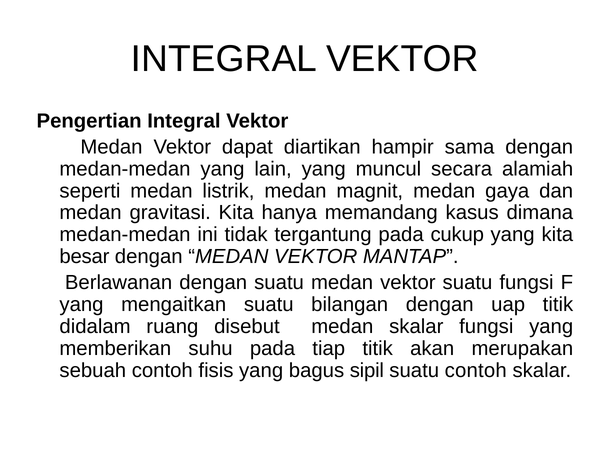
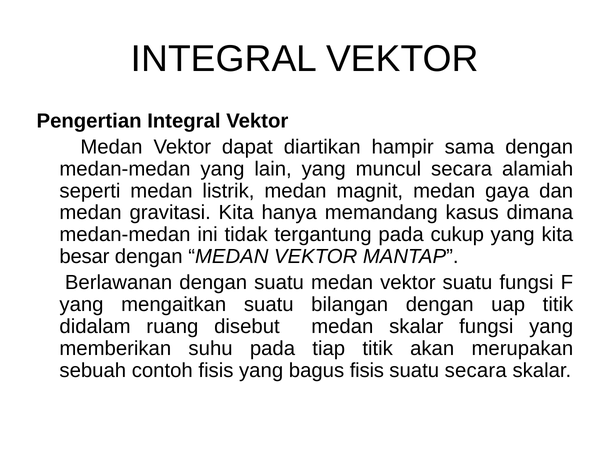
bagus sipil: sipil -> fisis (367, 370)
suatu contoh: contoh -> secara (476, 370)
